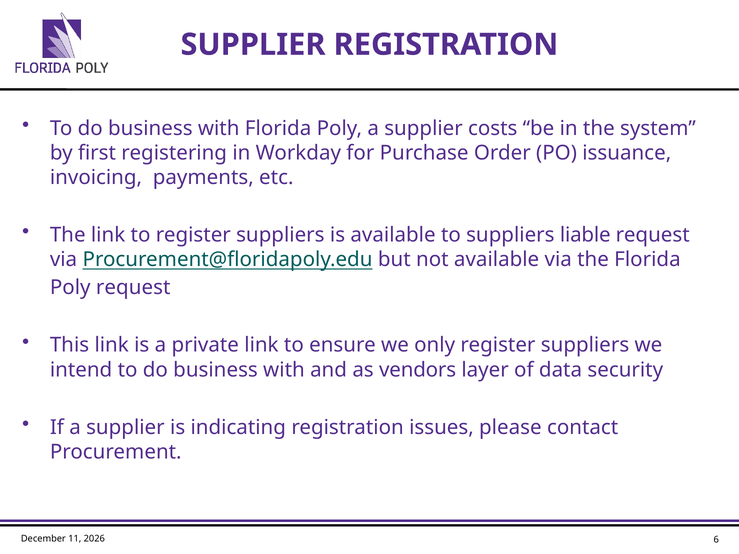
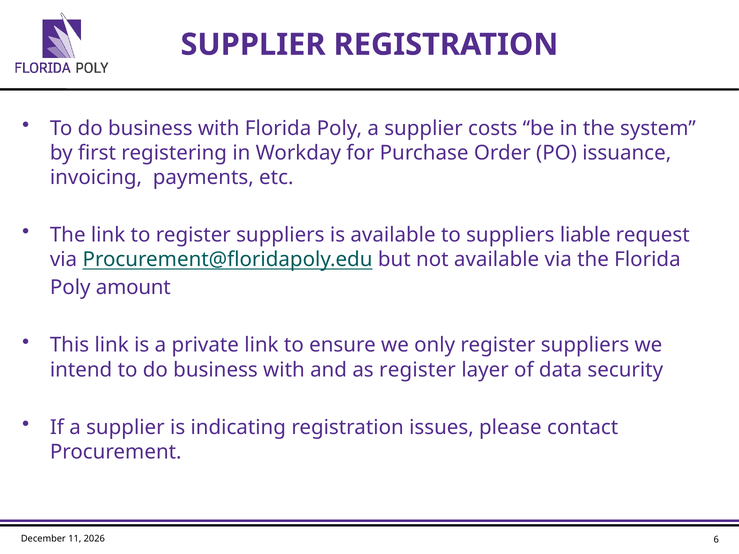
Poly request: request -> amount (133, 288)
as vendors: vendors -> register (417, 370)
